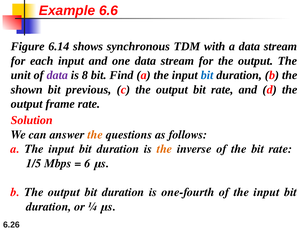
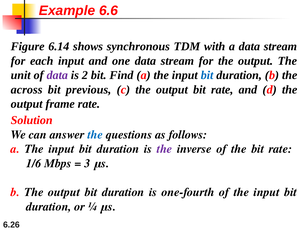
8: 8 -> 2 (85, 75)
shown: shown -> across (27, 90)
the colour: orange -> blue (95, 135)
the colour: orange -> purple (165, 149)
1/5: 1/5 -> 1/6 (34, 163)
6: 6 -> 3 (87, 163)
